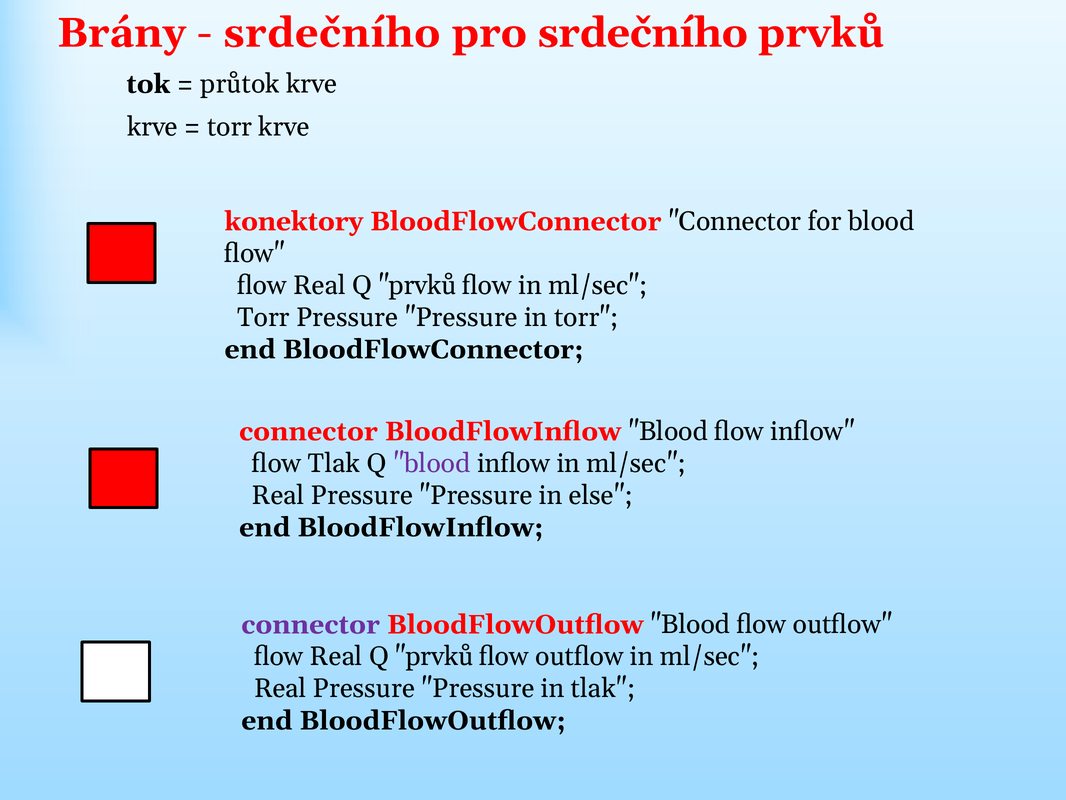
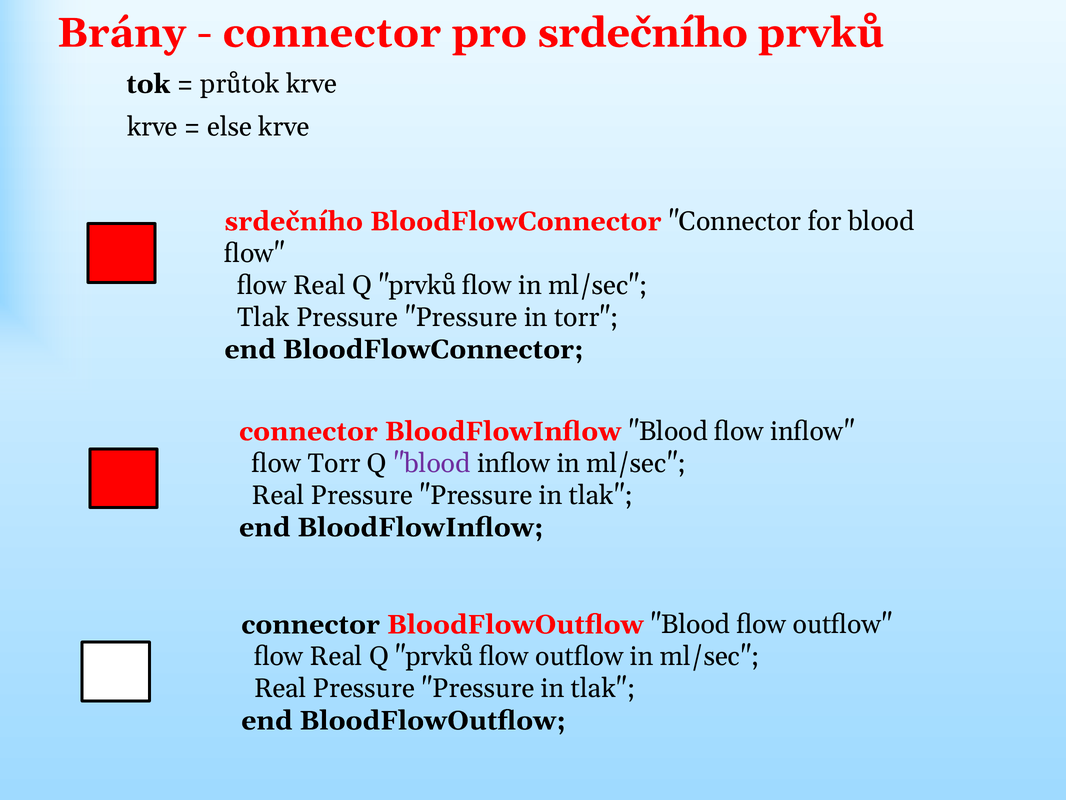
srdečního: srdečního -> connector (332, 33)
torr: torr -> else (230, 127)
konektory: konektory -> srdečního (294, 221)
Torr: Torr -> Tlak (263, 317)
flow Tlak: Tlak -> Torr (334, 463)
else: else -> tlak (601, 495)
connector colour: purple -> black (311, 624)
